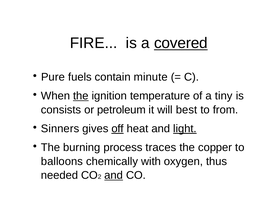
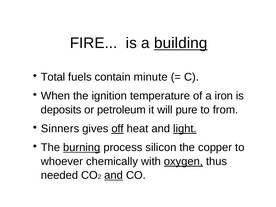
covered: covered -> building (181, 43)
Pure: Pure -> Total (53, 77)
the underline: present -> none (81, 96)
tiny: tiny -> iron (224, 96)
consists: consists -> deposits (61, 110)
best: best -> pure (187, 110)
burning underline: none -> present (82, 147)
traces: traces -> silicon (161, 147)
balloons: balloons -> whoever (62, 161)
oxygen underline: none -> present (183, 161)
